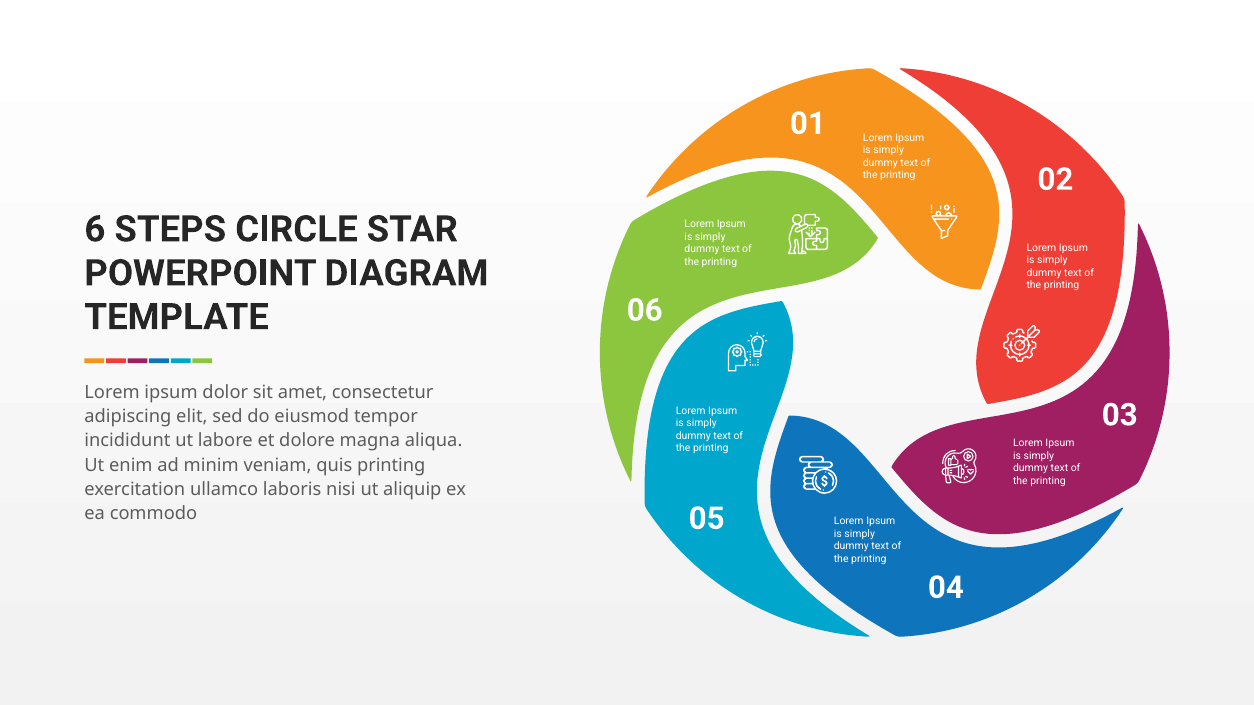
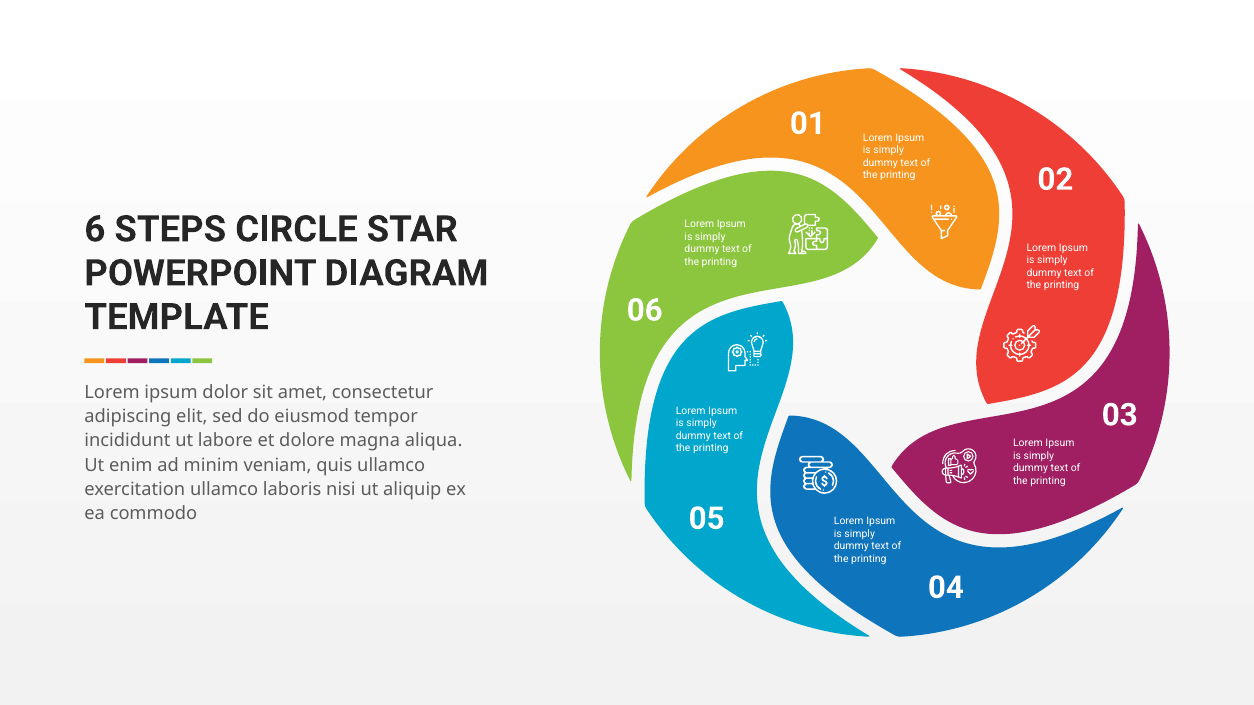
quis printing: printing -> ullamco (391, 465)
